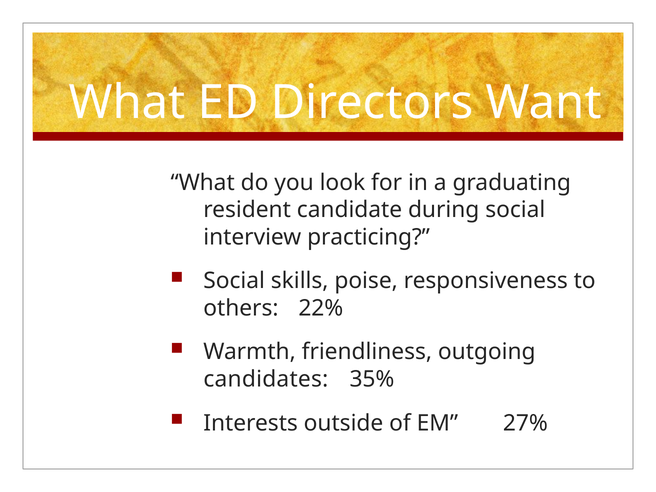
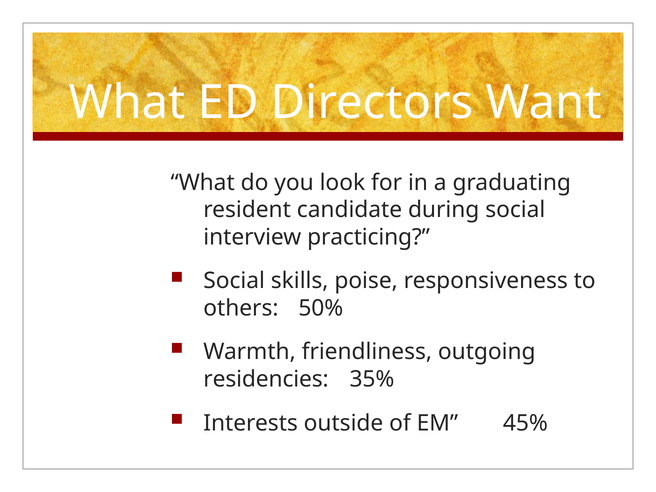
22%: 22% -> 50% (321, 308)
candidates: candidates -> residencies (266, 379)
27%: 27% -> 45% (525, 423)
